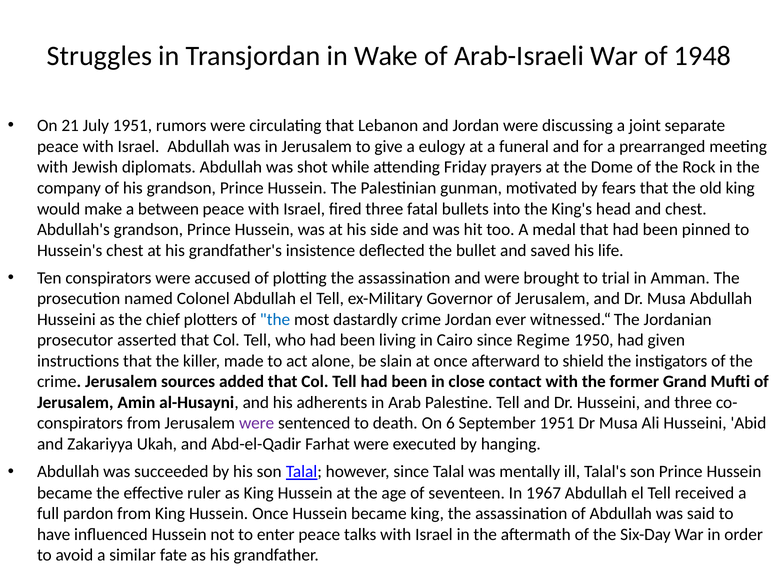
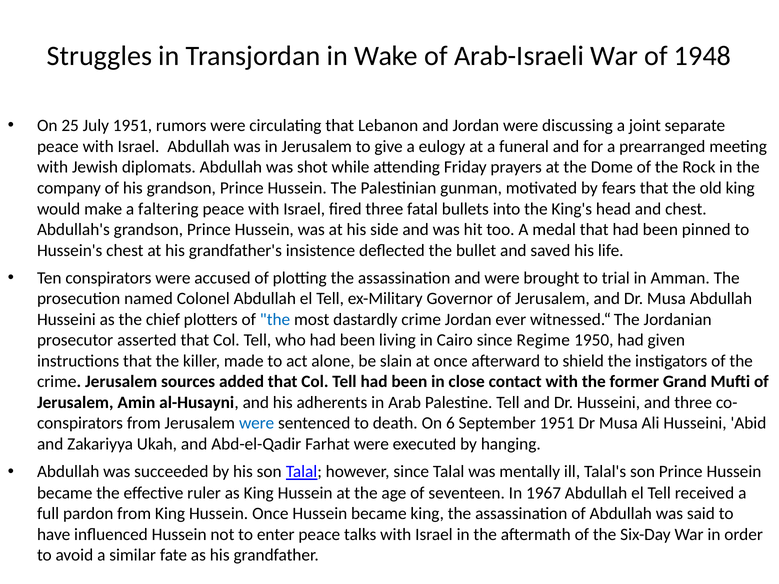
21: 21 -> 25 (70, 126)
between: between -> faltering (168, 209)
were colour: purple -> blue (257, 423)
